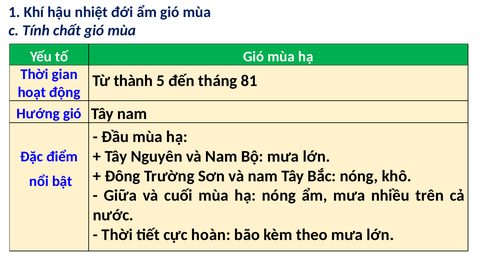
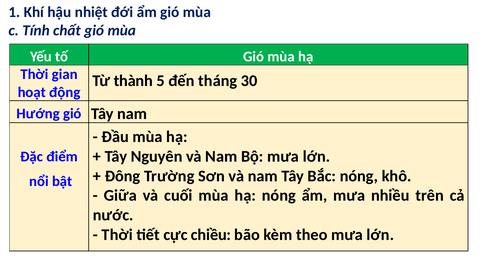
81: 81 -> 30 (249, 81)
hoàn: hoàn -> chiều (211, 235)
